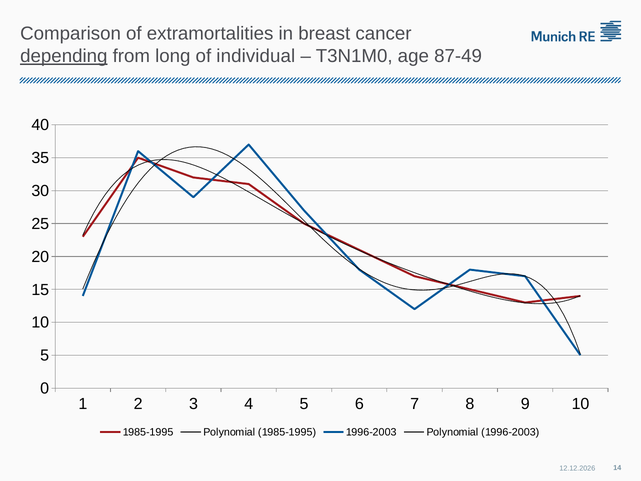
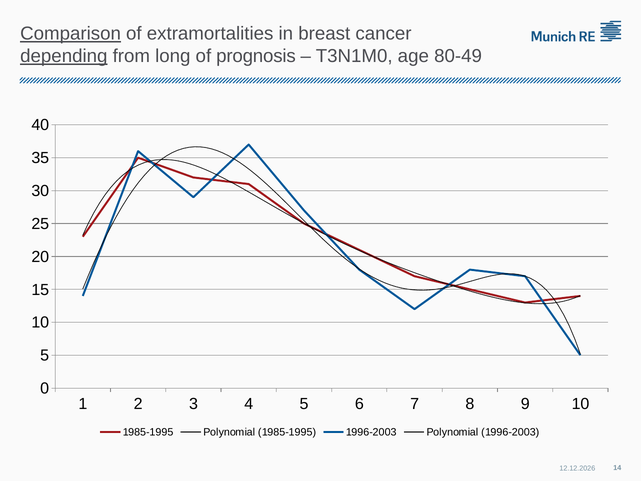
Comparison underline: none -> present (71, 34)
individual: individual -> prognosis (256, 56)
87-49: 87-49 -> 80-49 (458, 56)
